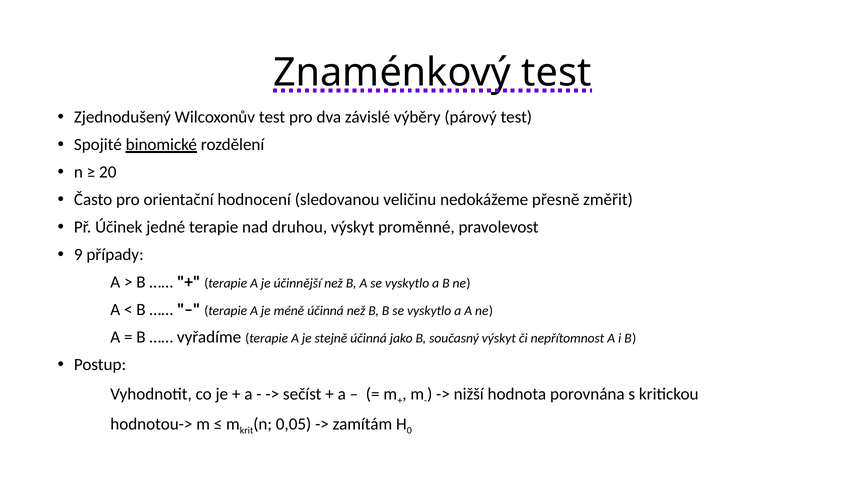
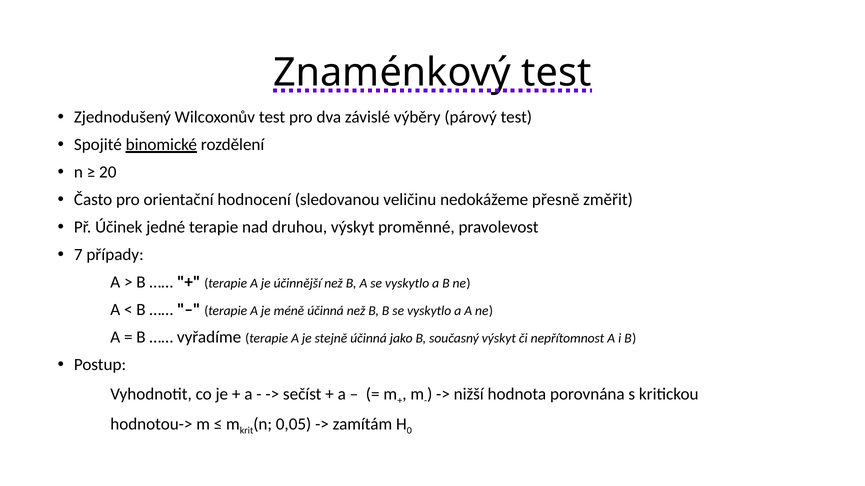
9: 9 -> 7 (78, 255)
